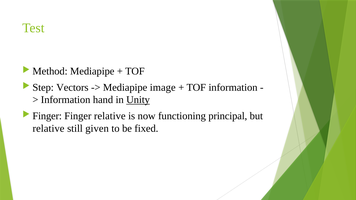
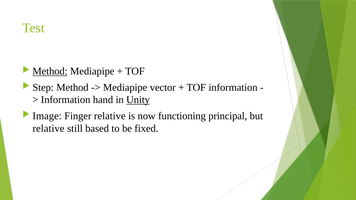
Method underline: none -> present (50, 71)
Step Vectors: Vectors -> Method (72, 88)
image: image -> vector (163, 88)
Finger: Finger -> Image (47, 116)
given: given -> based (97, 129)
